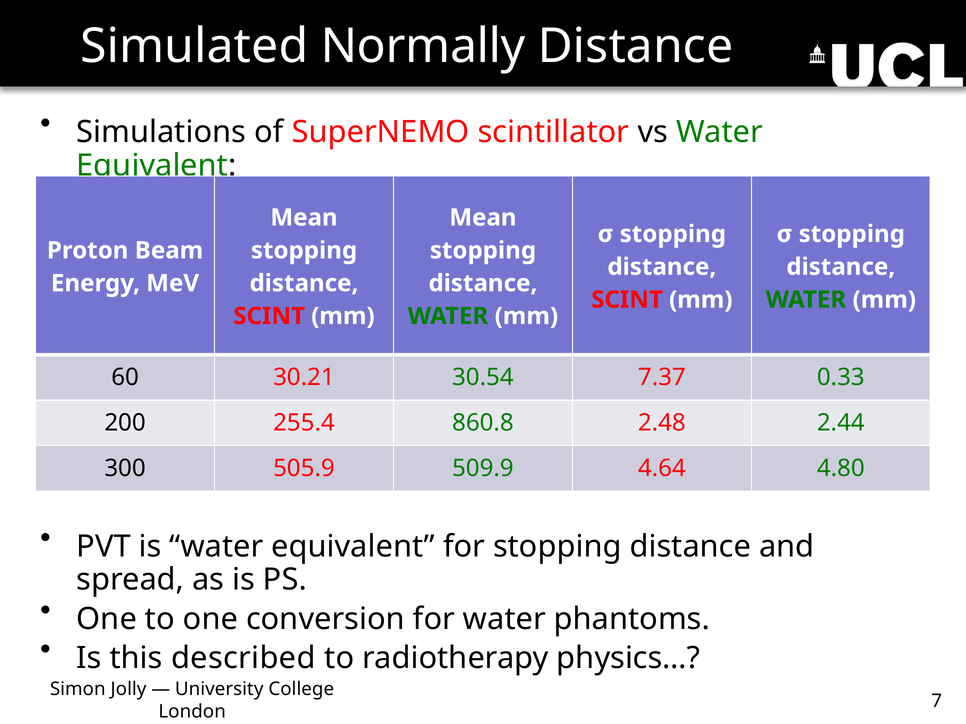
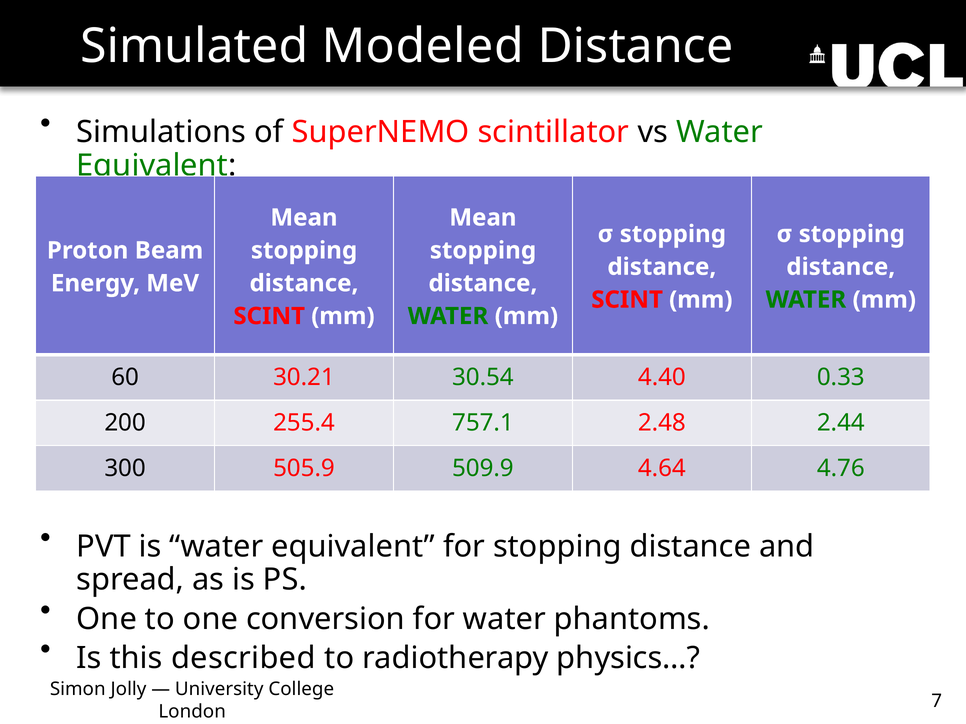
Normally: Normally -> Modeled (423, 46)
7.37: 7.37 -> 4.40 (662, 378)
860.8: 860.8 -> 757.1 (483, 423)
4.80: 4.80 -> 4.76 (841, 468)
